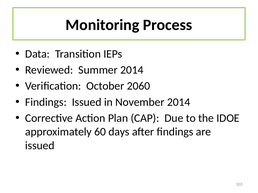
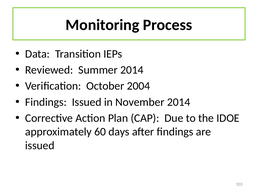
2060: 2060 -> 2004 (138, 86)
